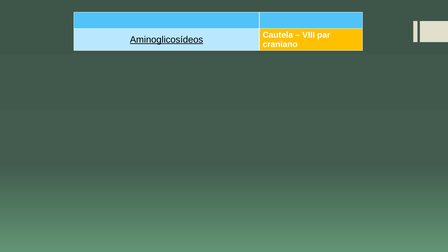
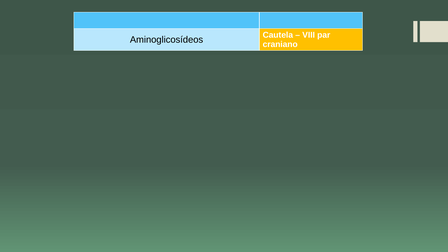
Aminoglicosídeos underline: present -> none (167, 40)
